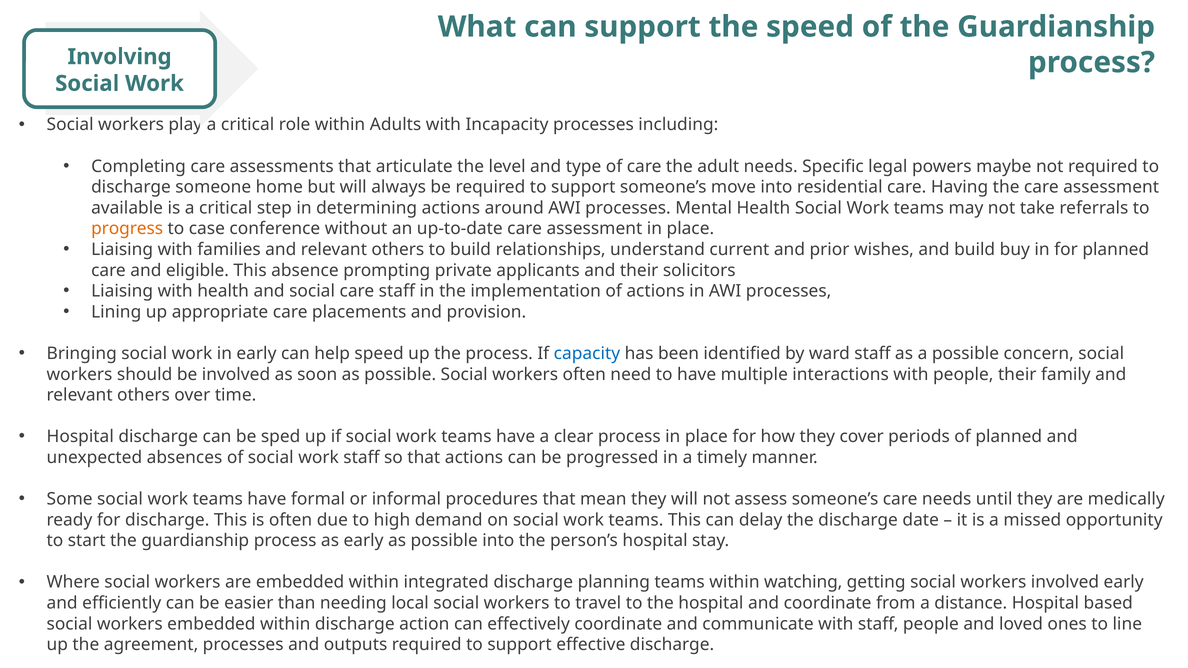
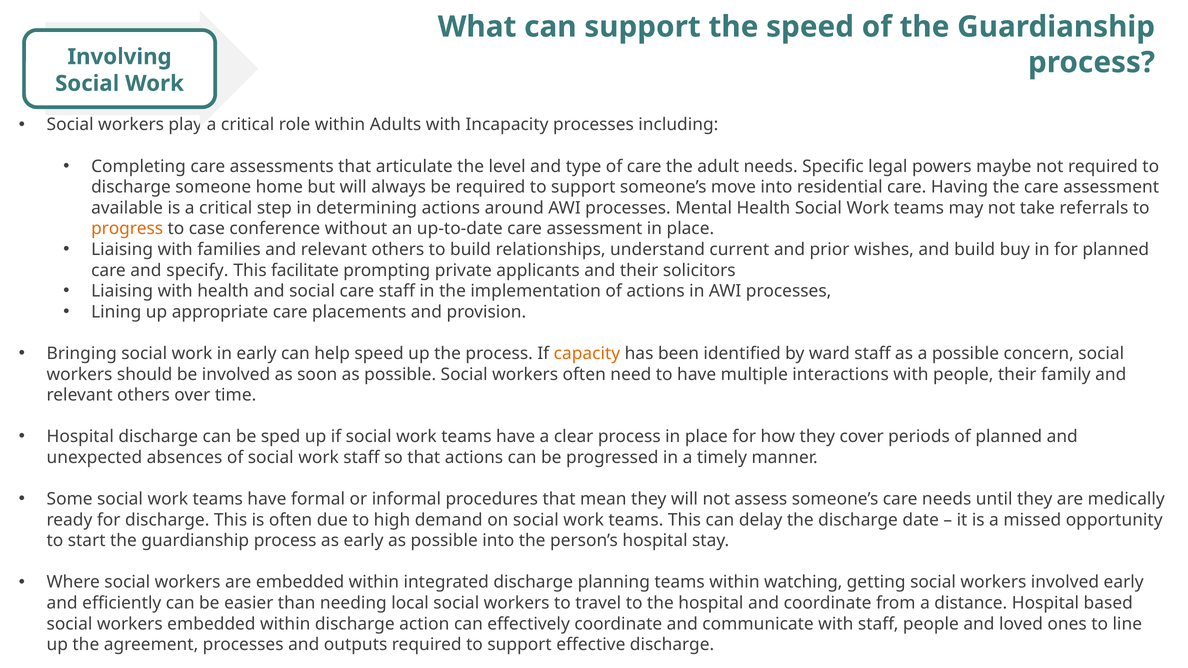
eligible: eligible -> specify (197, 270)
absence: absence -> facilitate (305, 270)
capacity colour: blue -> orange (587, 354)
